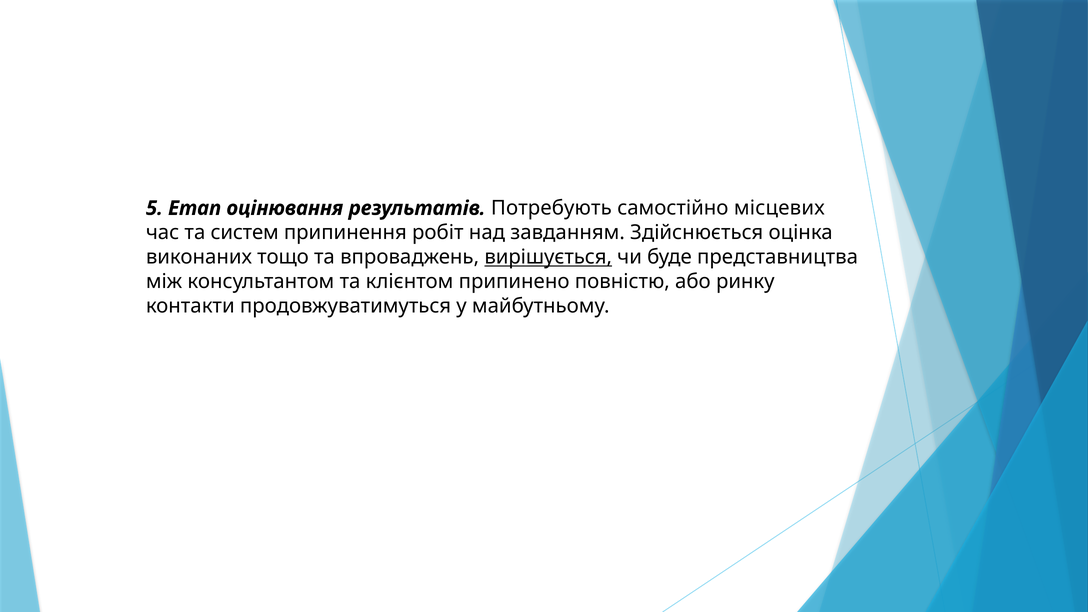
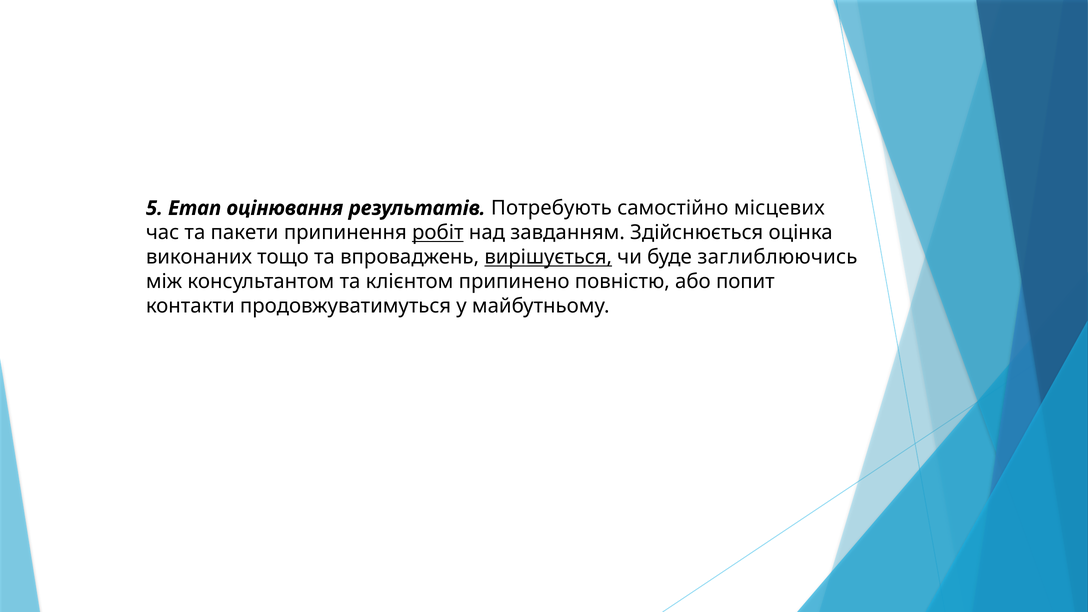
систем: систем -> пакети (245, 233)
робіт underline: none -> present (438, 233)
представництва: представництва -> заглиблюючись (777, 257)
ринку: ринку -> попит (745, 282)
